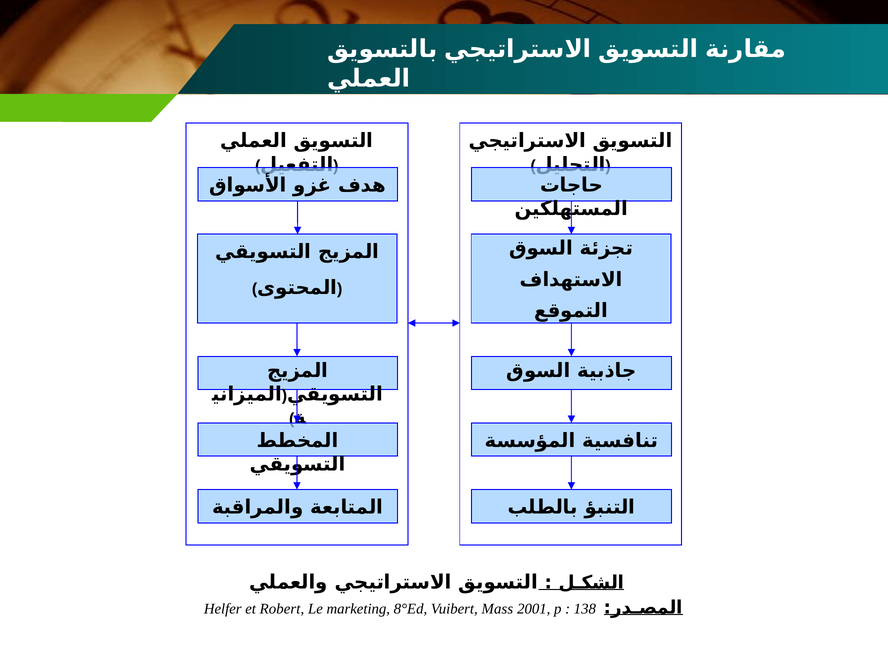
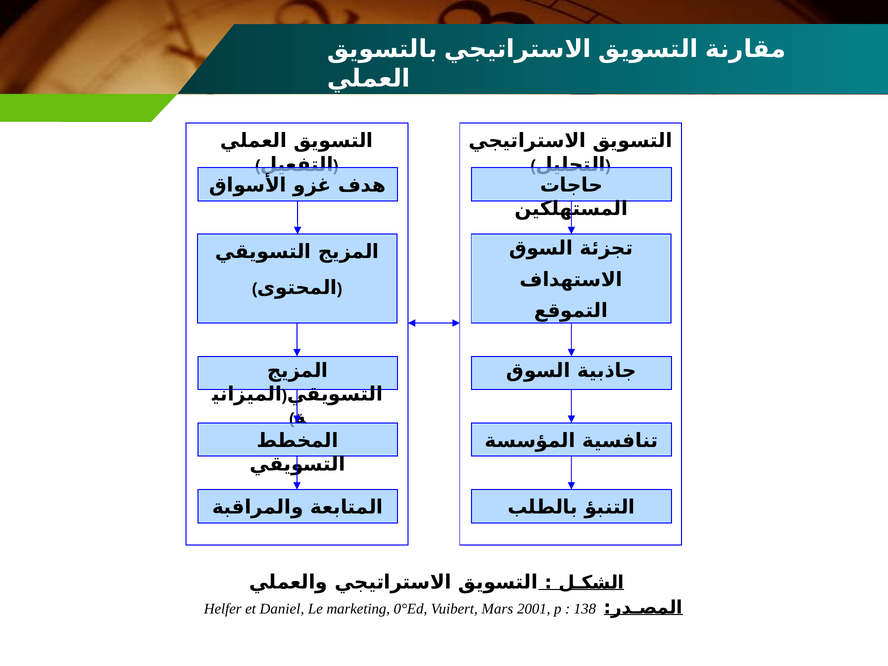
Robert: Robert -> Daniel (282, 609)
8°Ed: 8°Ed -> 0°Ed (410, 609)
Mass: Mass -> Mars (497, 609)
